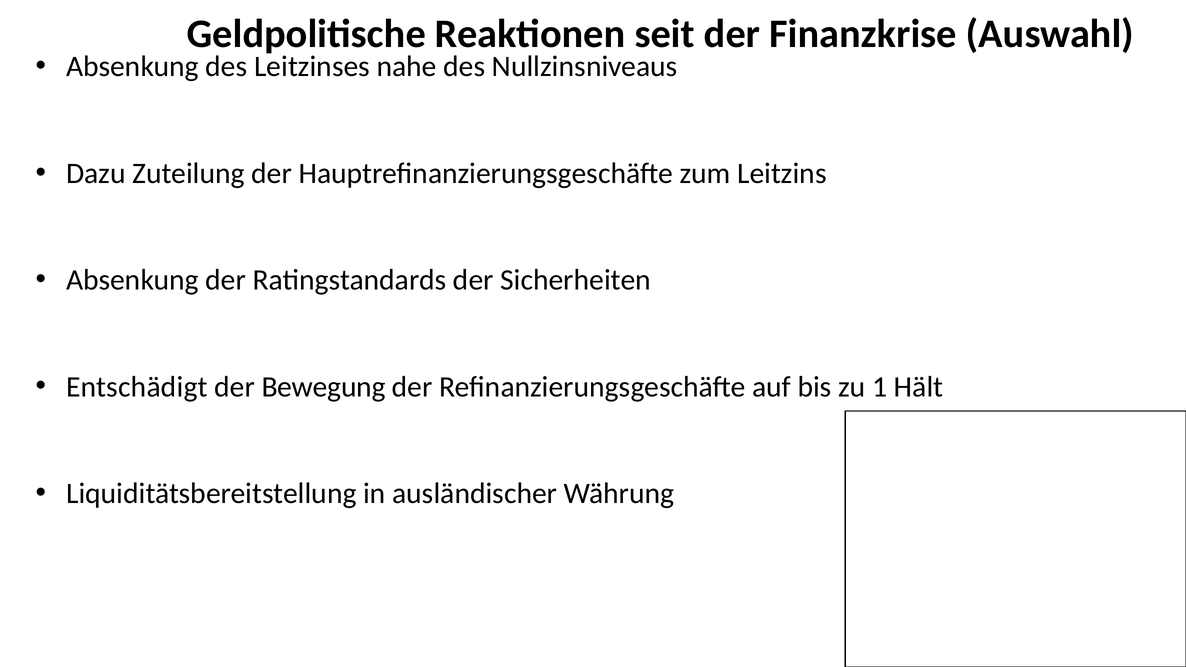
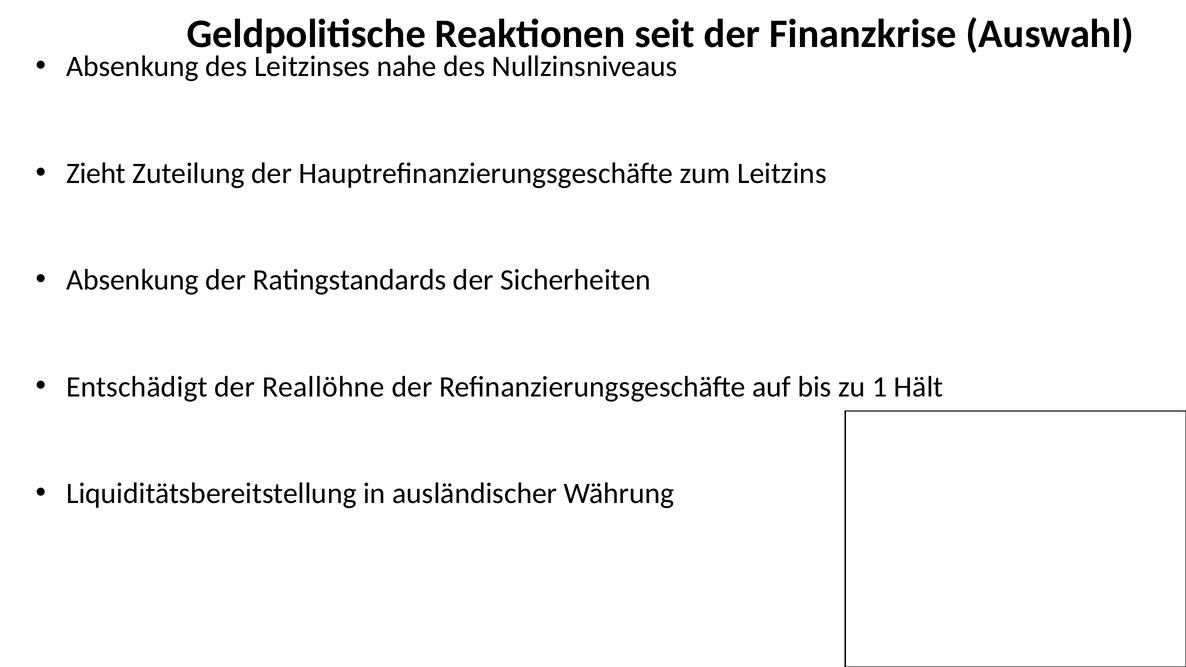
Dazu: Dazu -> Zieht (96, 173)
Bewegung: Bewegung -> Reallöhne (323, 387)
